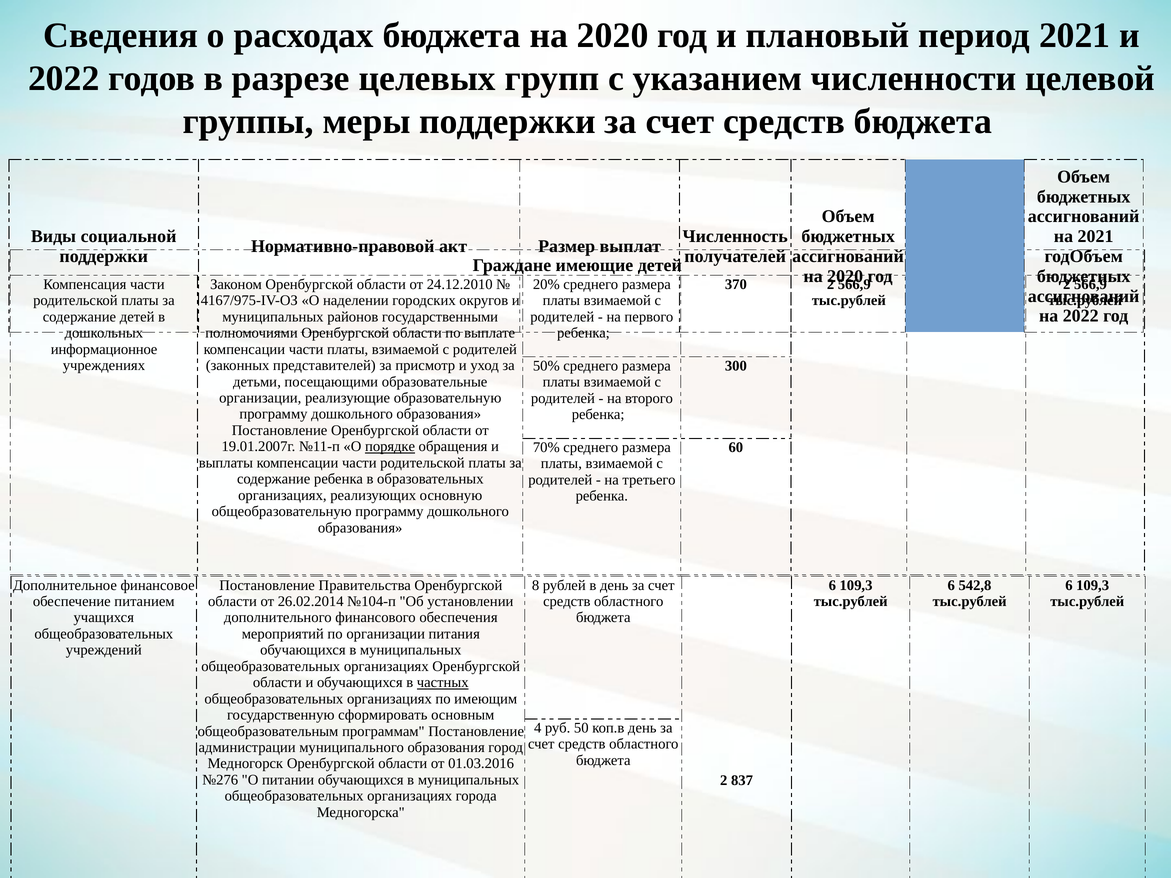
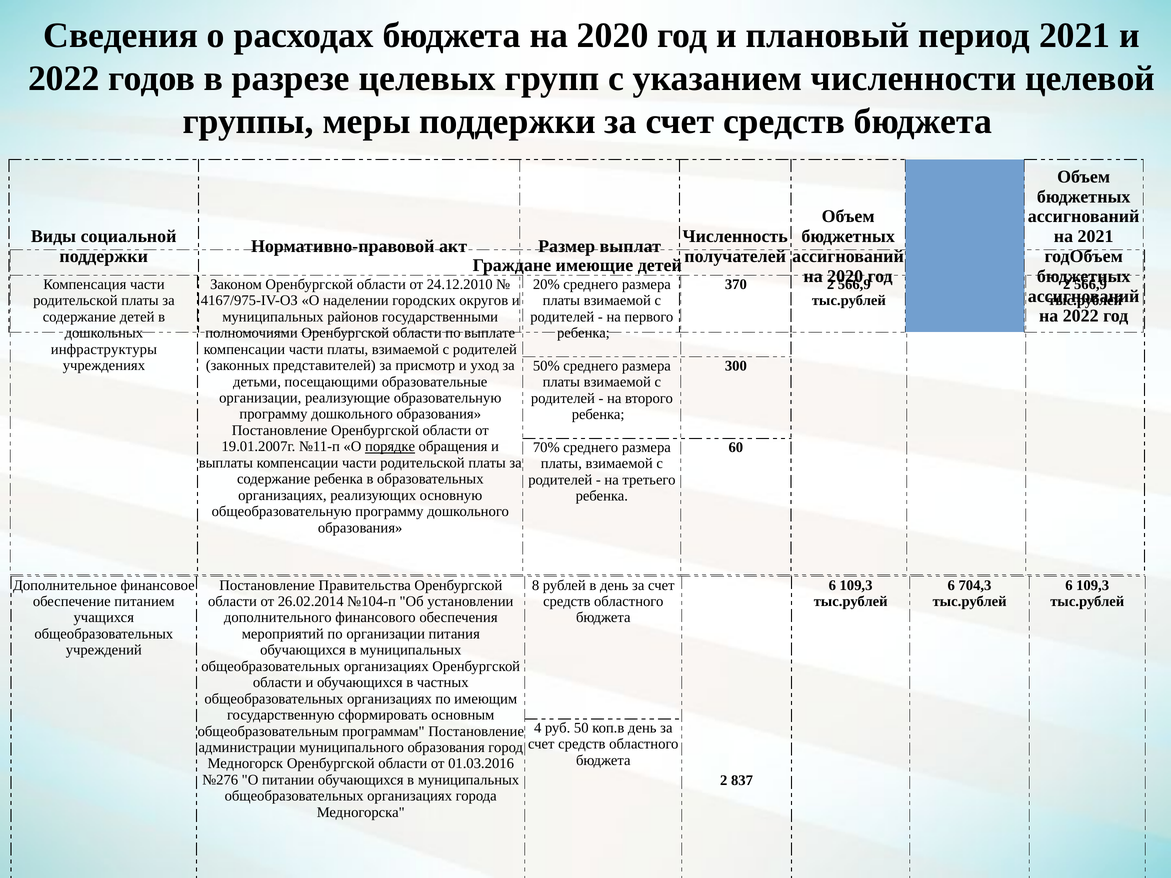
информационное: информационное -> инфраструктуры (104, 349)
542,8: 542,8 -> 704,3 (975, 585)
частных underline: present -> none (443, 683)
